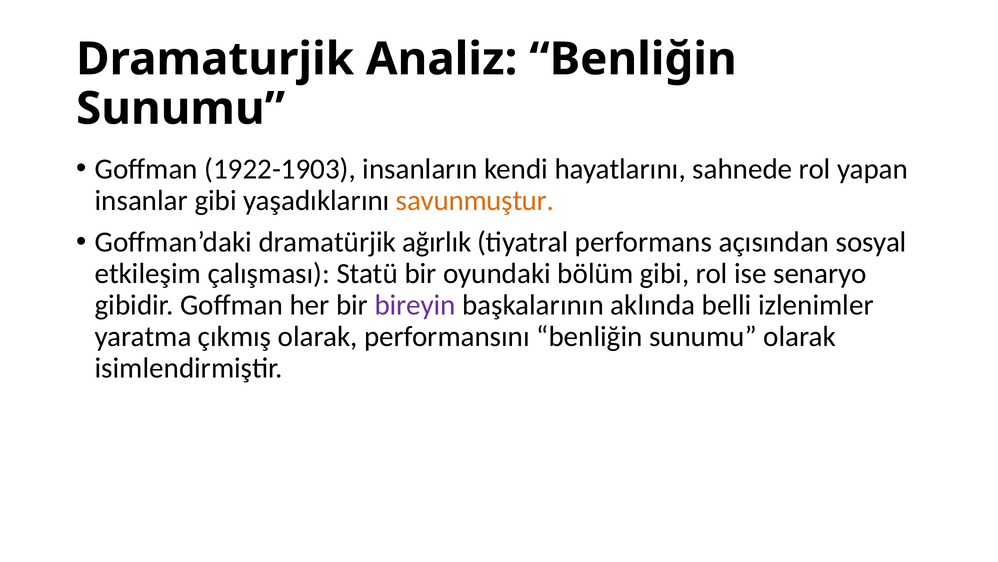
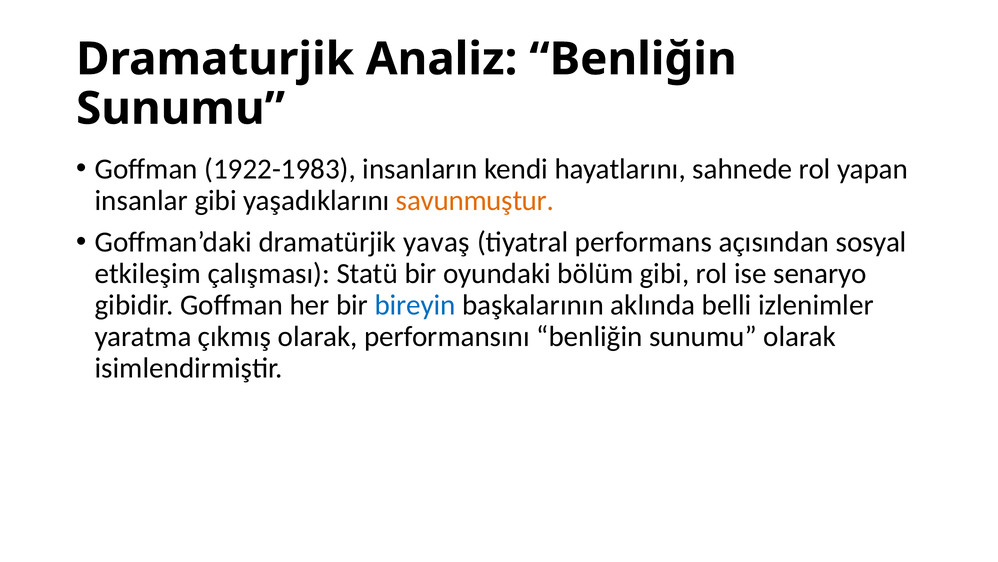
1922-1903: 1922-1903 -> 1922-1983 (280, 169)
ağırlık: ağırlık -> yavaş (436, 242)
bireyin colour: purple -> blue (415, 305)
